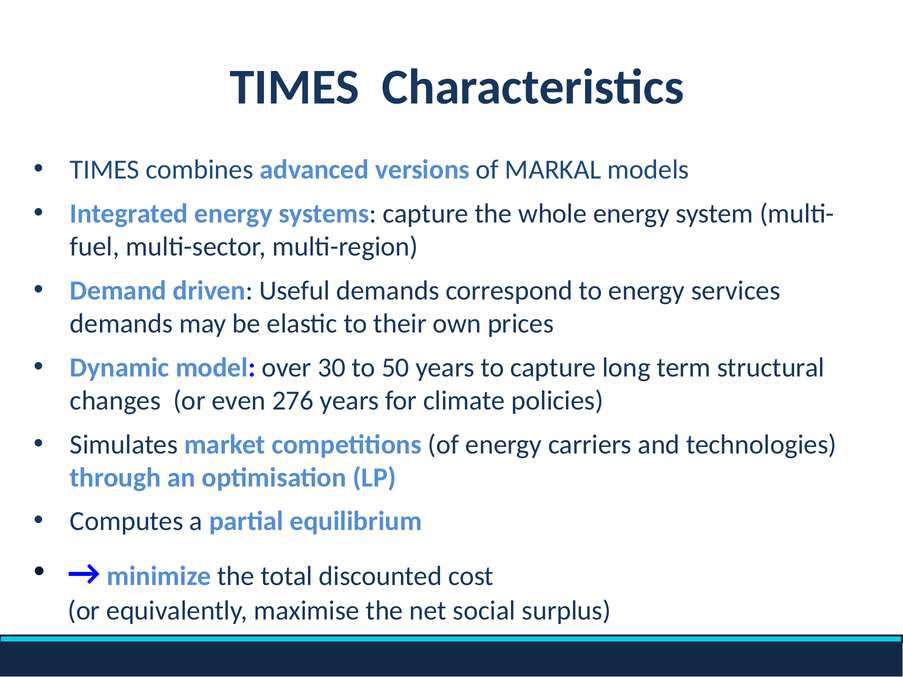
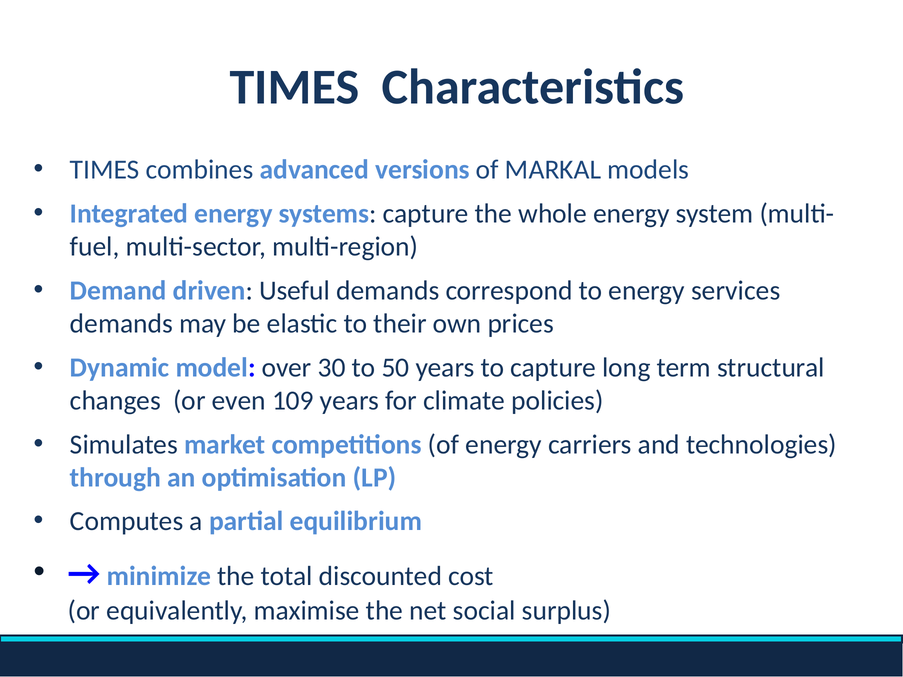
276: 276 -> 109 (293, 401)
